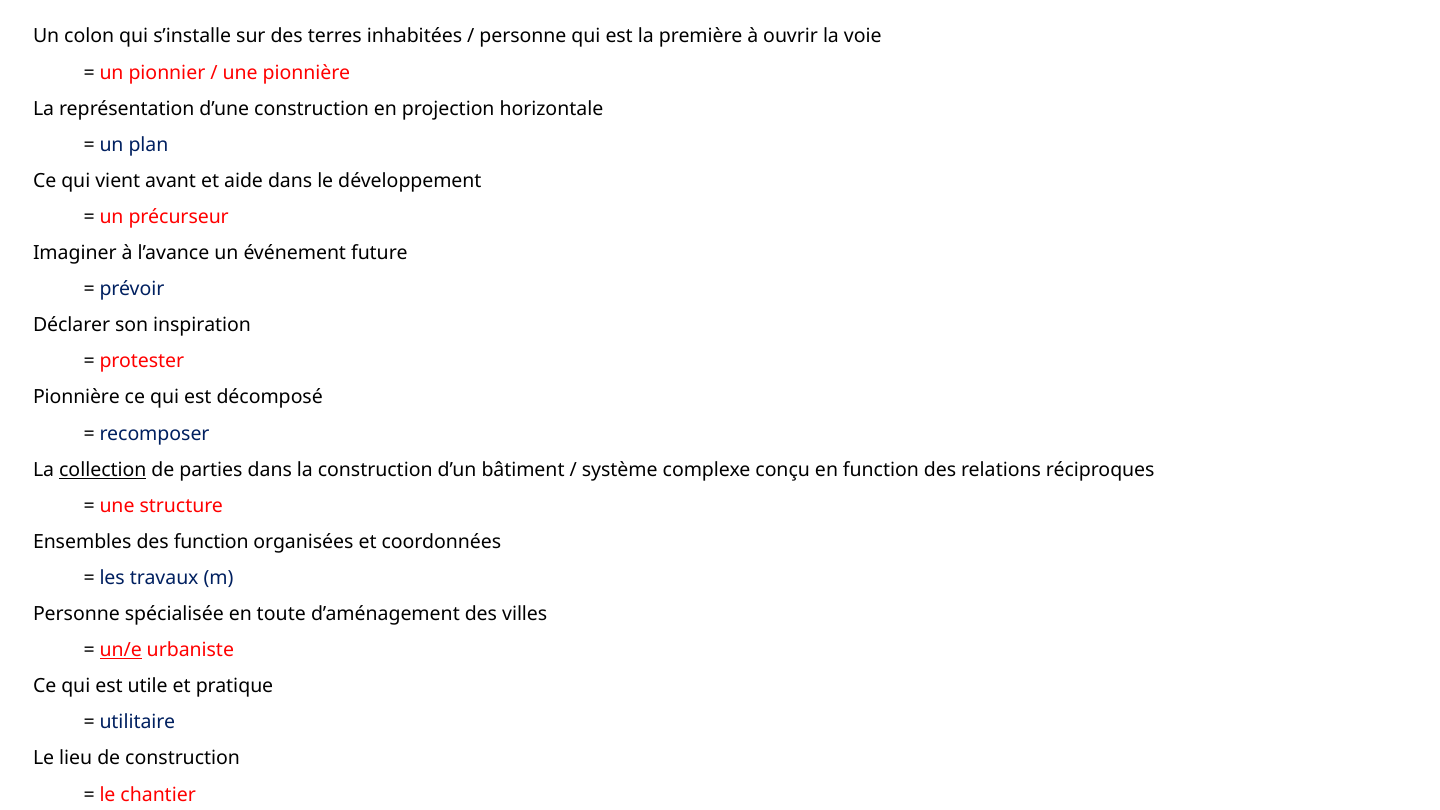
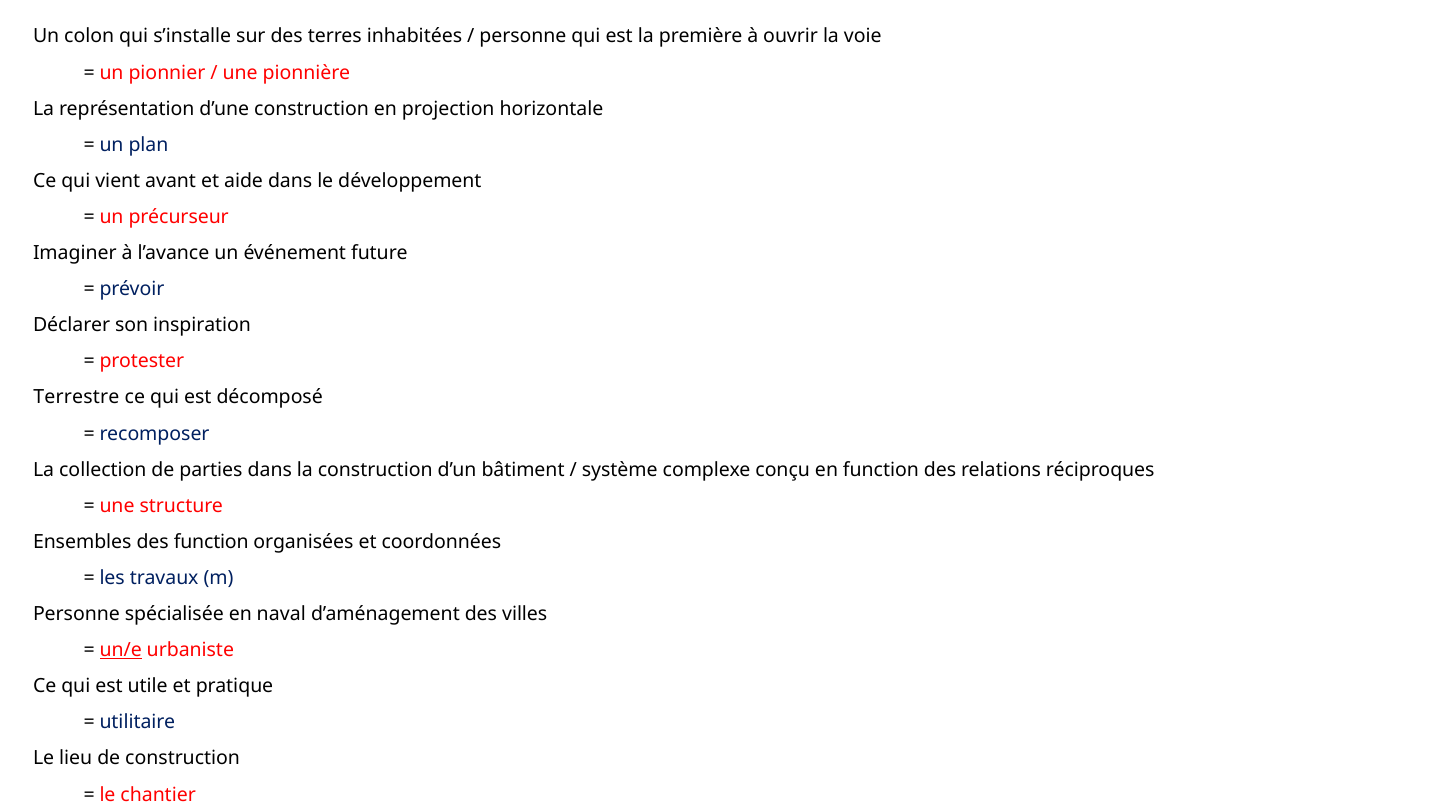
Pionnière: Pionnière -> Terrestre (76, 397)
collection underline: present -> none (103, 470)
toute: toute -> naval (281, 614)
